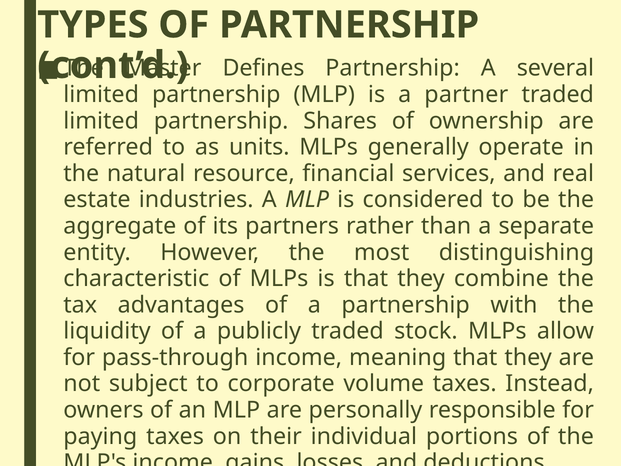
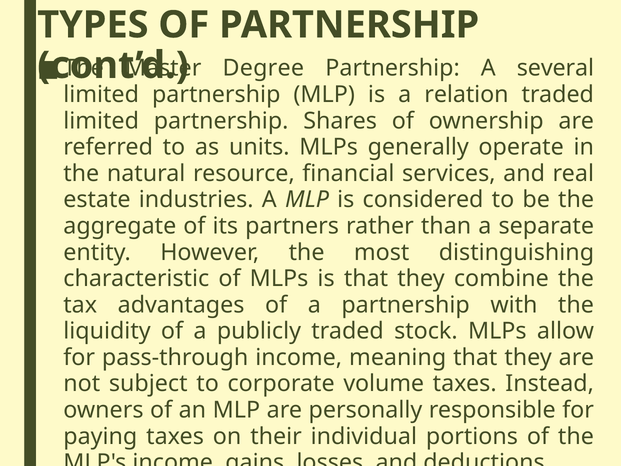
Defines: Defines -> Degree (263, 68)
partner: partner -> relation (466, 94)
